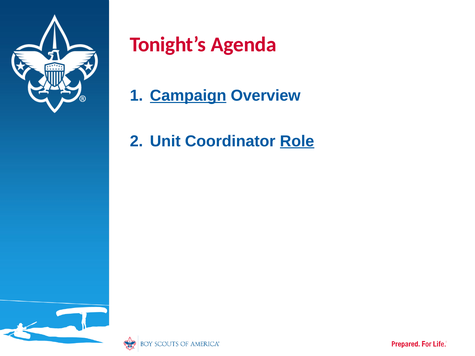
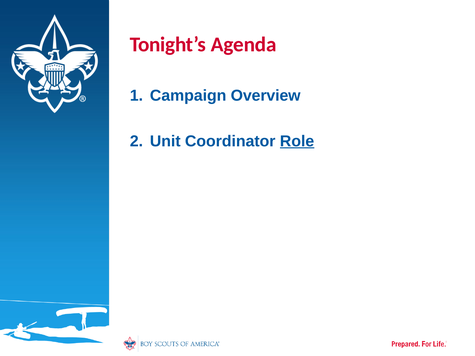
Campaign underline: present -> none (188, 96)
